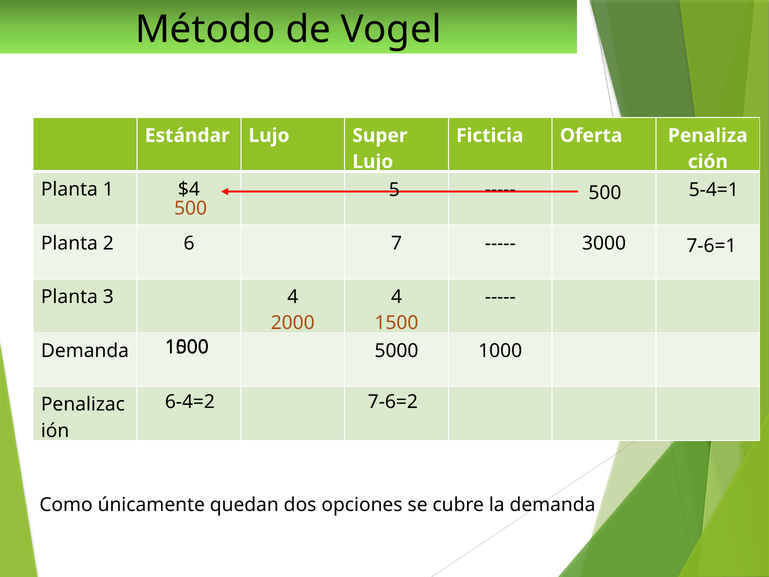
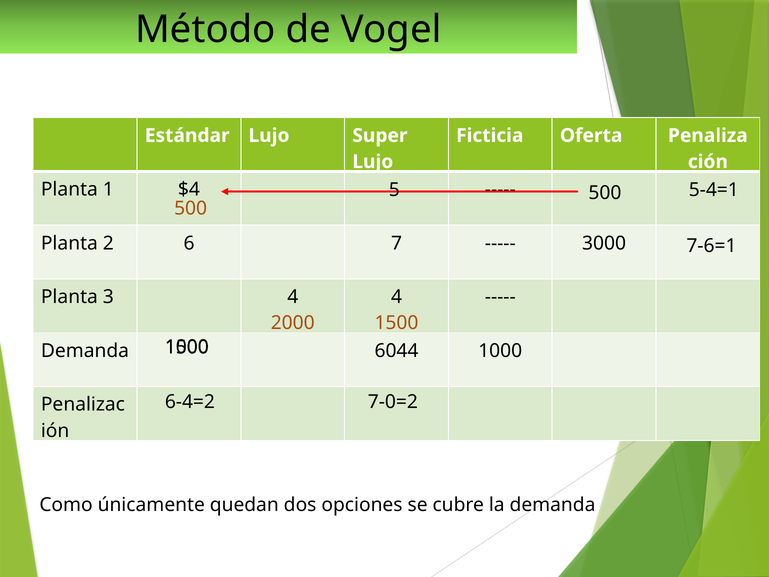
5000: 5000 -> 6044 (396, 351)
7-6=2: 7-6=2 -> 7-0=2 (393, 402)
